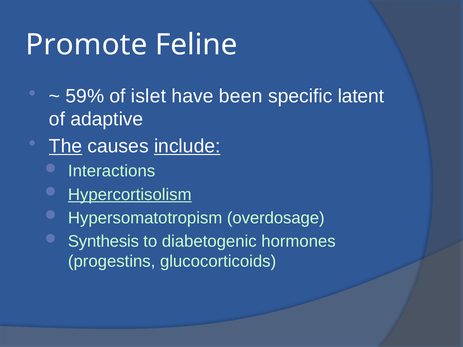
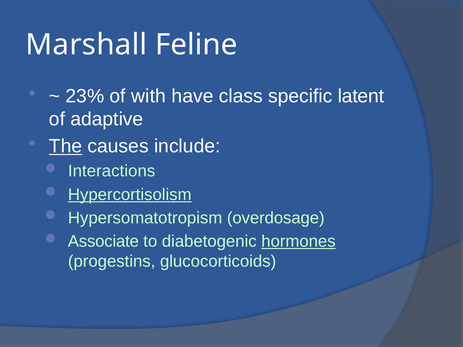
Promote: Promote -> Marshall (86, 45)
59%: 59% -> 23% (85, 96)
islet: islet -> with (149, 96)
been: been -> class (241, 96)
include underline: present -> none (187, 146)
Synthesis: Synthesis -> Associate (103, 242)
hormones underline: none -> present (298, 242)
